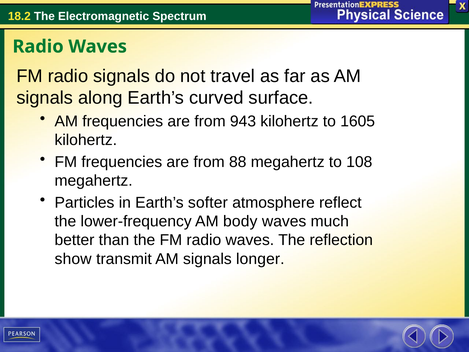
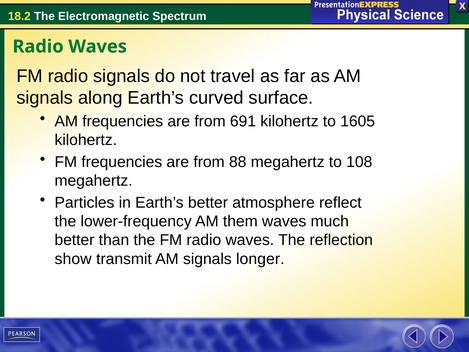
943: 943 -> 691 (243, 121)
Earth’s softer: softer -> better (208, 202)
body: body -> them (240, 221)
